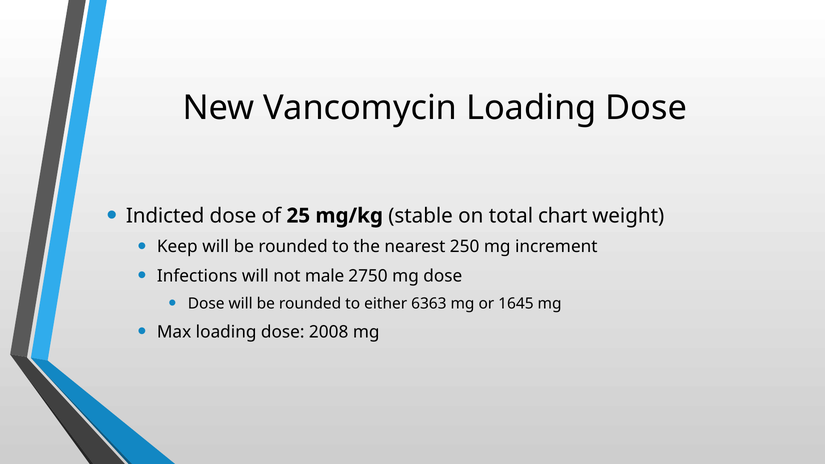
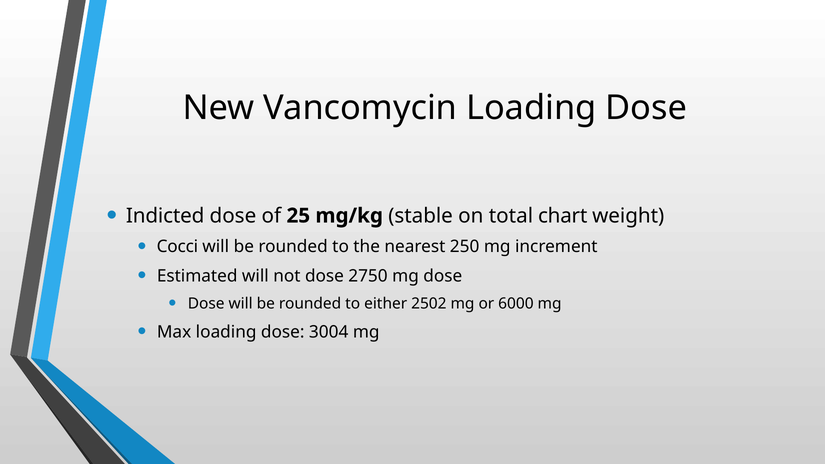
Keep: Keep -> Cocci (177, 247)
Infections: Infections -> Estimated (197, 276)
not male: male -> dose (324, 276)
6363: 6363 -> 2502 (429, 304)
1645: 1645 -> 6000 (516, 304)
2008: 2008 -> 3004 (329, 332)
